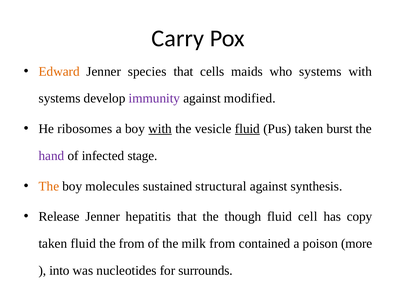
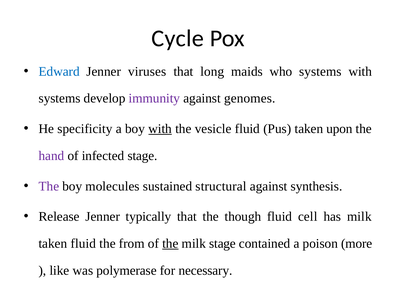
Carry: Carry -> Cycle (178, 38)
Edward colour: orange -> blue (59, 71)
species: species -> viruses (147, 71)
cells: cells -> long (212, 71)
modified: modified -> genomes (250, 98)
ribosomes: ribosomes -> specificity (85, 129)
fluid underline: present -> none (247, 129)
burst: burst -> upon (339, 129)
The colour: orange -> purple (49, 186)
hepatitis: hepatitis -> typically (148, 217)
has copy: copy -> milk (359, 217)
the underline: none -> present (170, 244)
milk from: from -> stage (223, 244)
into: into -> like (59, 270)
nucleotides: nucleotides -> polymerase (127, 270)
surrounds: surrounds -> necessary (205, 270)
